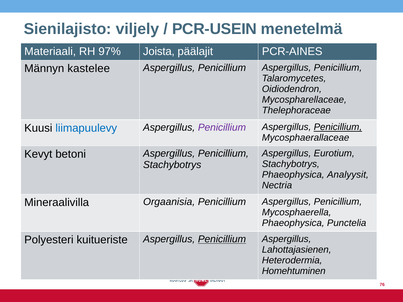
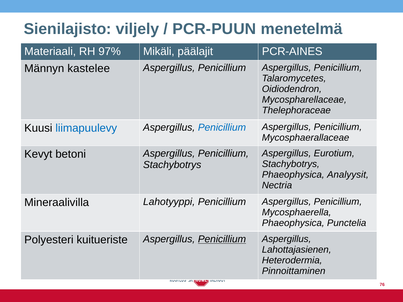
PCR-USEIN: PCR-USEIN -> PCR-PUUN (214, 29)
Joista: Joista -> Mikäli (159, 52)
Penicillium colour: purple -> blue (222, 128)
Penicillium underline: present -> none (338, 127)
Orgaanisia: Orgaanisia -> Lahotyyppi (169, 202)
Homehtuminen: Homehtuminen -> Pinnoittaminen (294, 271)
